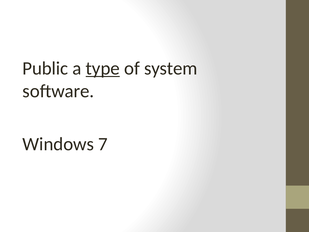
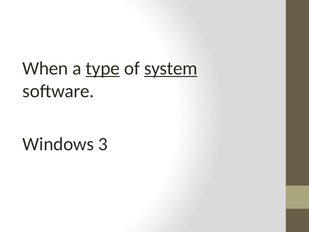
Public: Public -> When (45, 68)
system underline: none -> present (171, 68)
7: 7 -> 3 (103, 144)
